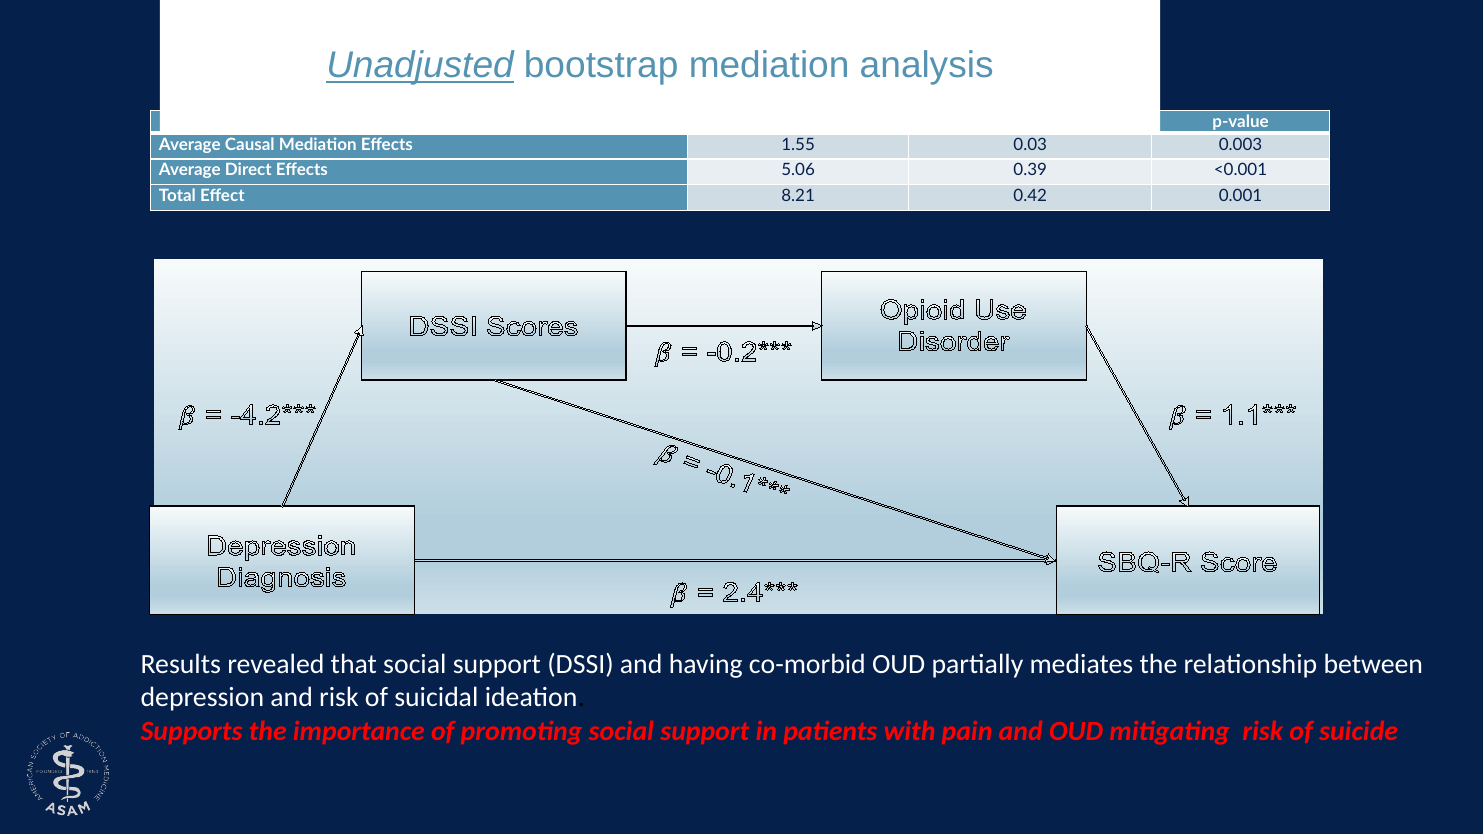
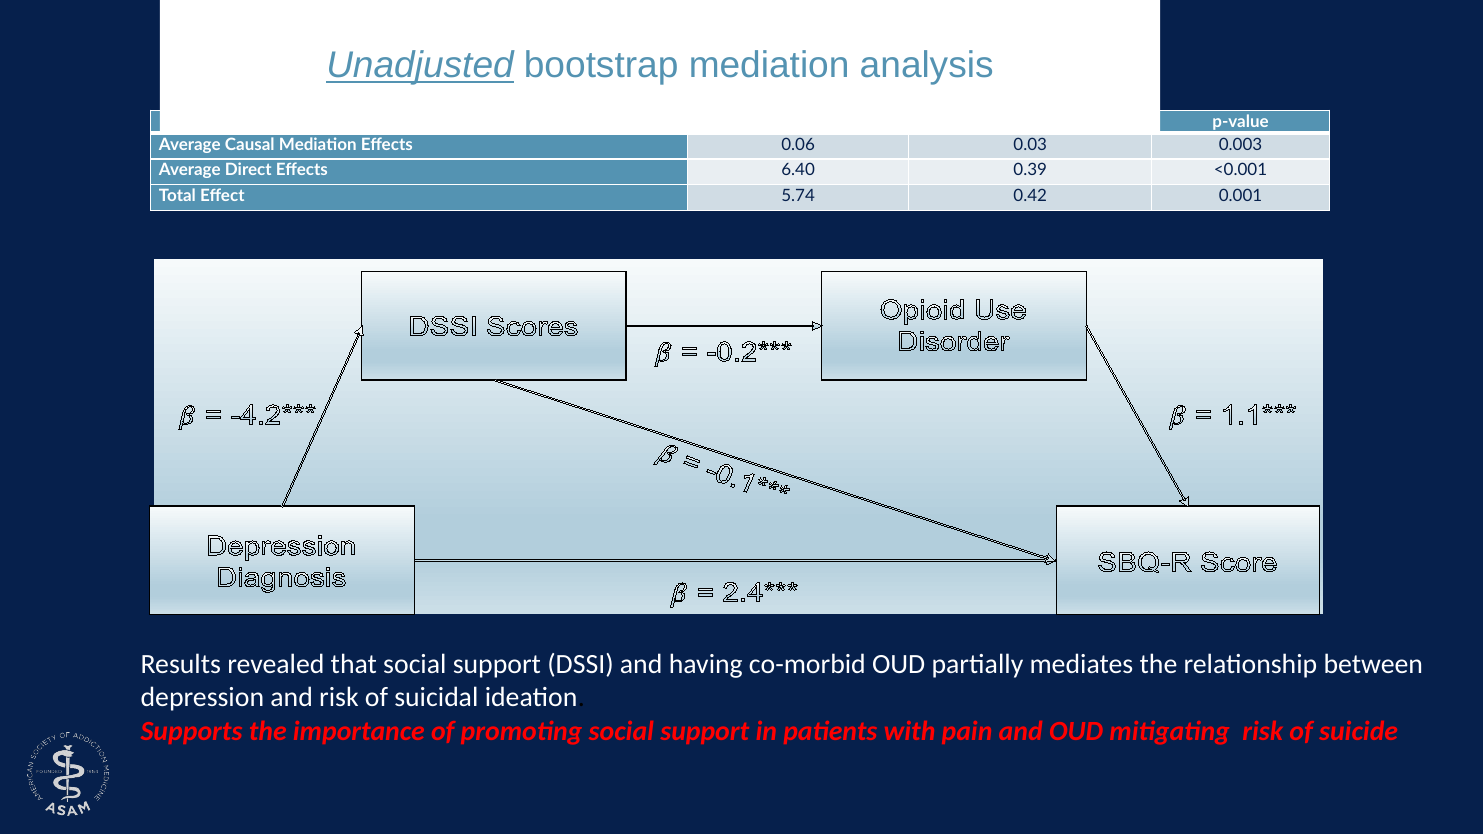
1.55: 1.55 -> 0.06 (798, 145)
5.06: 5.06 -> 6.40 (798, 170)
8.21: 8.21 -> 5.74 (798, 196)
